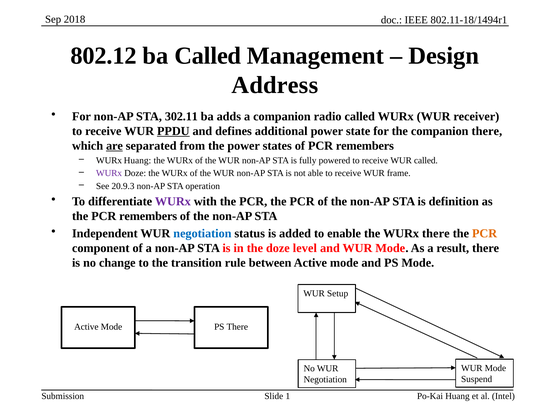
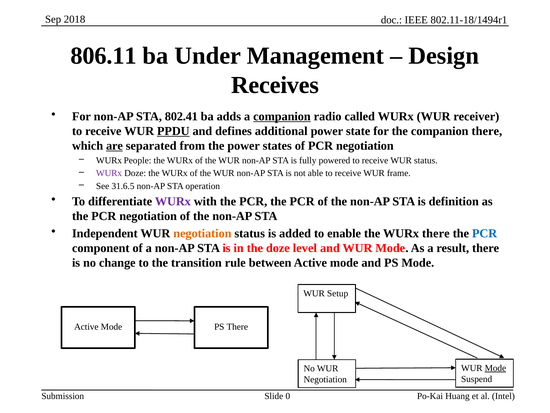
802.12: 802.12 -> 806.11 (104, 56)
ba Called: Called -> Under (208, 56)
Address: Address -> Receives (275, 85)
302.11: 302.11 -> 802.41 (181, 116)
companion underline: none -> present (282, 116)
of PCR remembers: remembers -> negotiation (365, 146)
WURx Huang: Huang -> People (138, 160)
WUR called: called -> status (426, 160)
20.9.3: 20.9.3 -> 31.6.5 (123, 186)
the PCR remembers: remembers -> negotiation (148, 216)
negotiation colour: blue -> orange (202, 233)
PCR colour: orange -> blue (485, 233)
Mode underline: none -> present (495, 368)
1: 1 -> 0 (288, 396)
